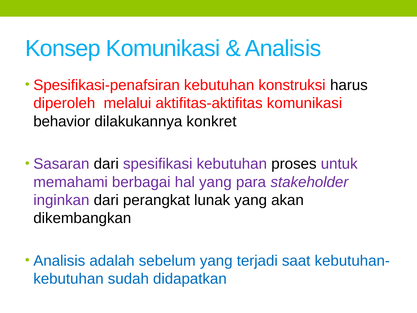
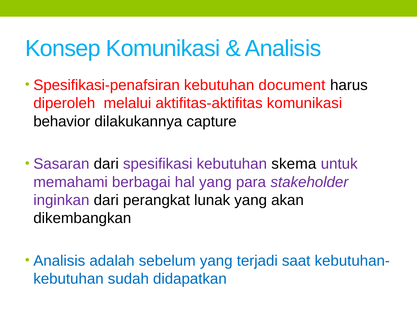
konstruksi: konstruksi -> document (292, 85)
konkret: konkret -> capture (212, 121)
proses: proses -> skema (294, 164)
